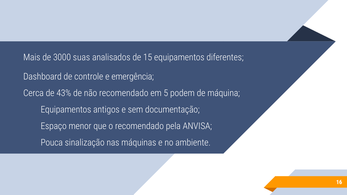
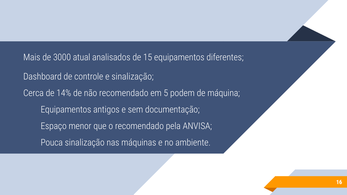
suas: suas -> atual (82, 57)
e emergência: emergência -> sinalização (133, 77)
43%: 43% -> 14% (64, 93)
